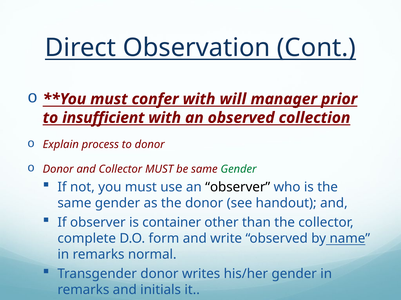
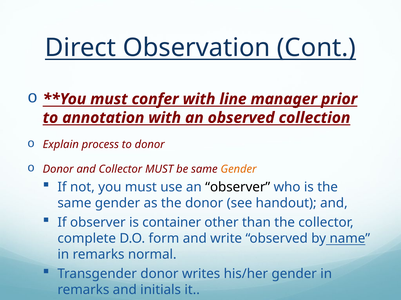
will: will -> line (233, 99)
insufficient: insufficient -> annotation (103, 118)
Gender colour: green -> orange (239, 169)
